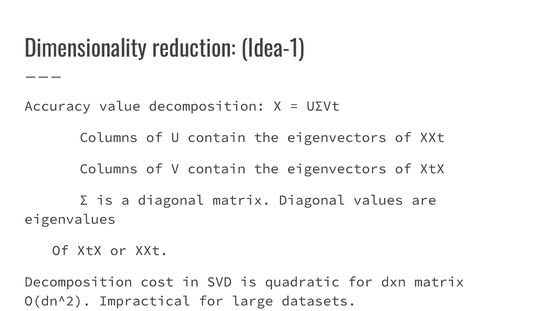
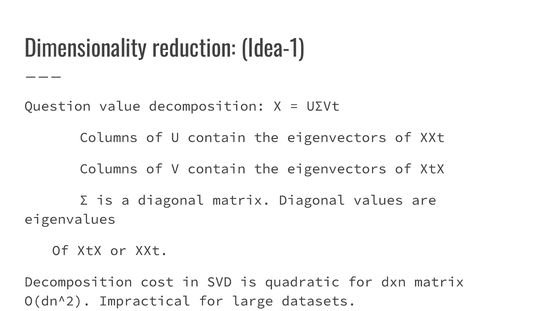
Accuracy: Accuracy -> Question (58, 106)
